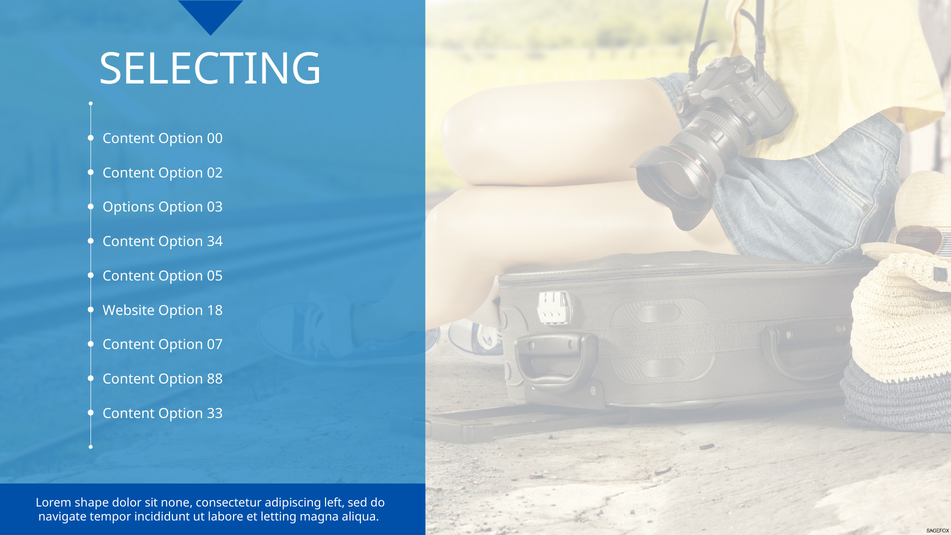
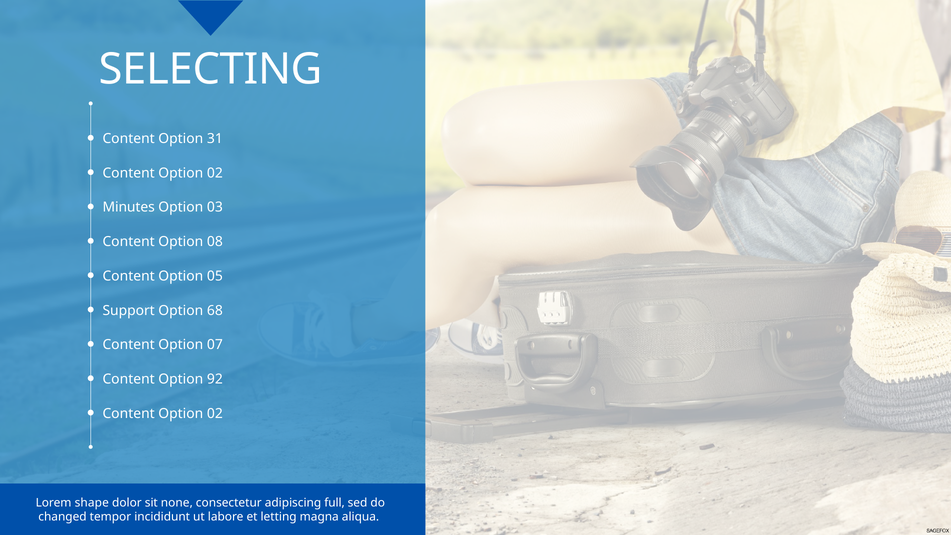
00: 00 -> 31 (215, 139)
Options: Options -> Minutes (129, 207)
34: 34 -> 08 (215, 242)
Website: Website -> Support (129, 311)
18: 18 -> 68 (215, 311)
88: 88 -> 92 (215, 379)
33: 33 -> 02 (215, 413)
left: left -> full (334, 503)
navigate: navigate -> changed (62, 517)
